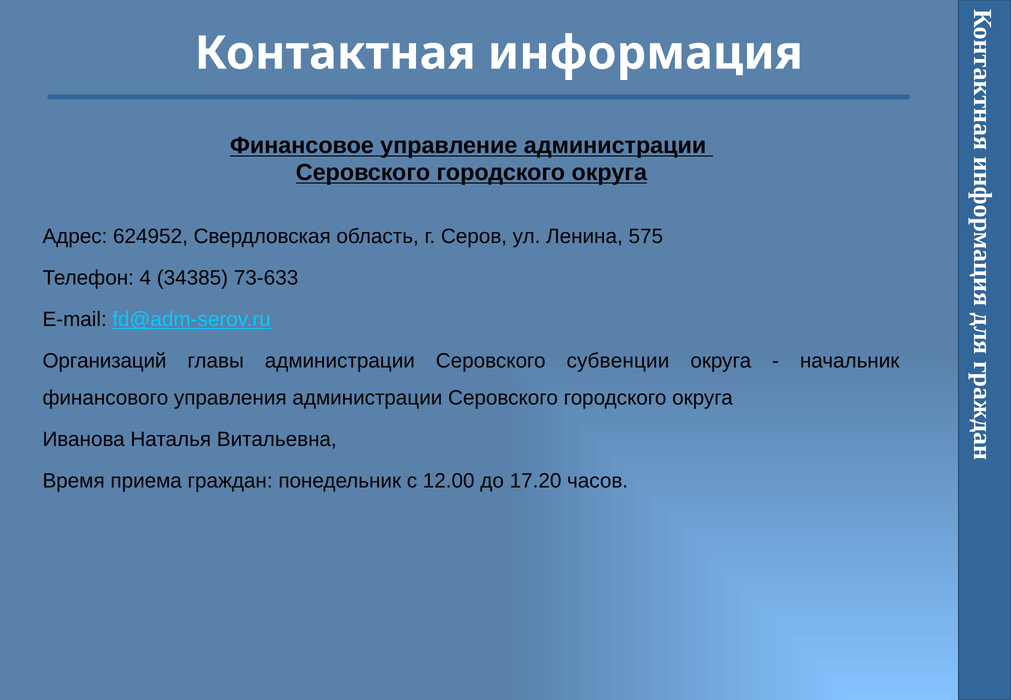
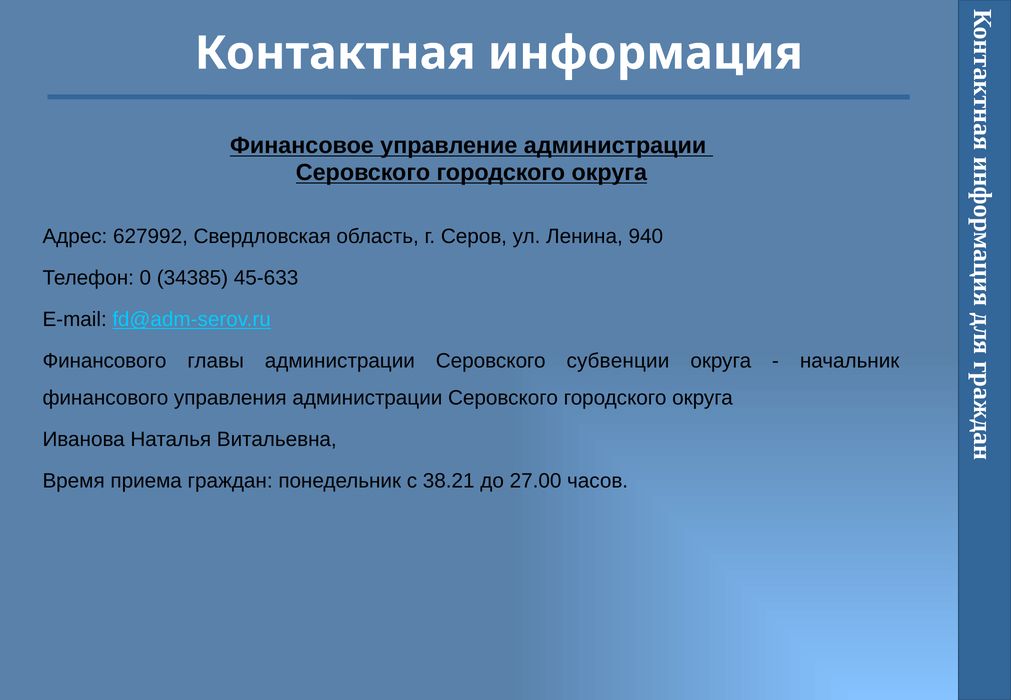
624952: 624952 -> 627992 (150, 236)
575: 575 -> 940 (646, 236)
4: 4 -> 0 (145, 278)
73-633: 73-633 -> 45-633 (266, 278)
Организаций: Организаций -> Финансового (104, 361)
12.00: 12.00 -> 38.21 (449, 481)
17.20: 17.20 -> 27.00 (536, 481)
